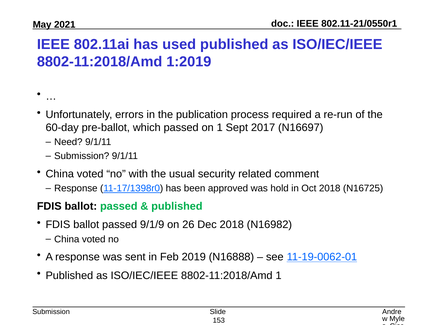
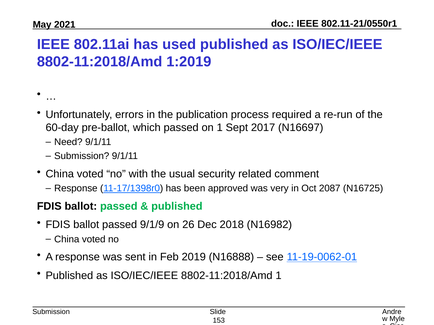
hold: hold -> very (280, 189)
Oct 2018: 2018 -> 2087 (330, 189)
